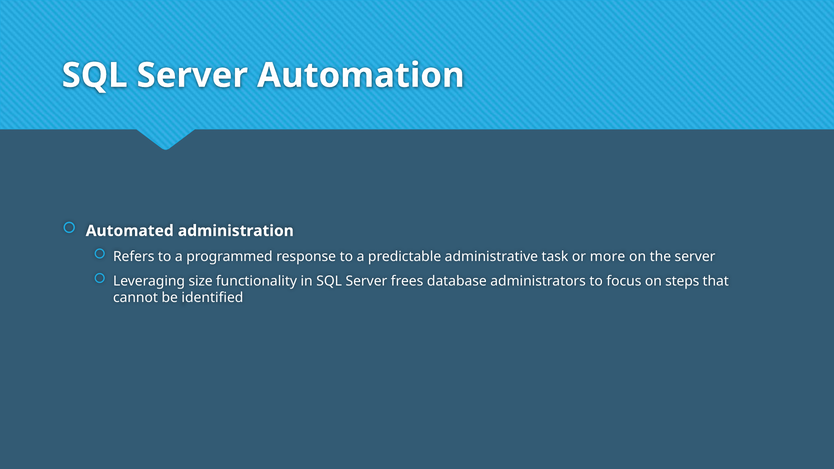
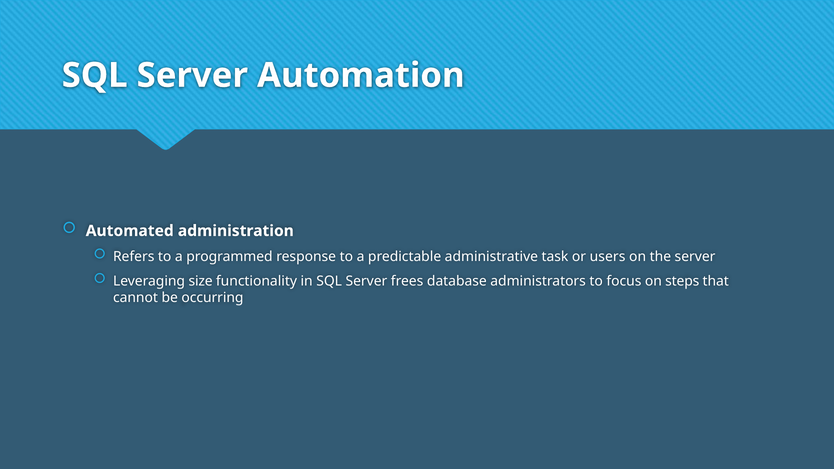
more: more -> users (608, 256)
identified: identified -> occurring (212, 298)
